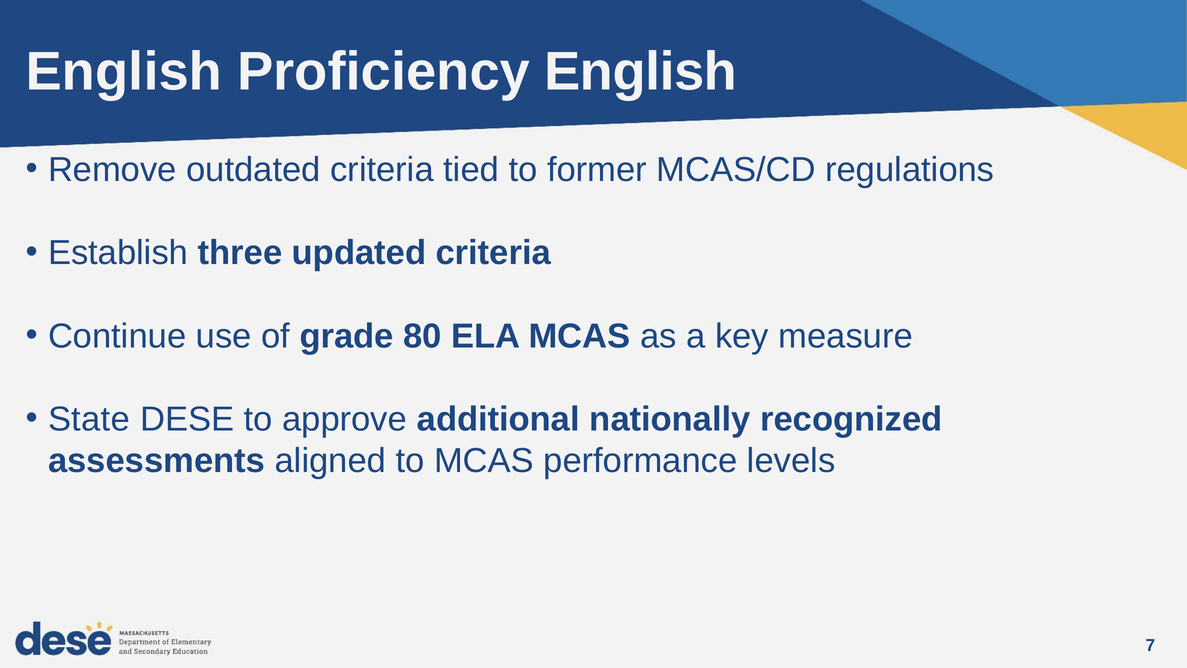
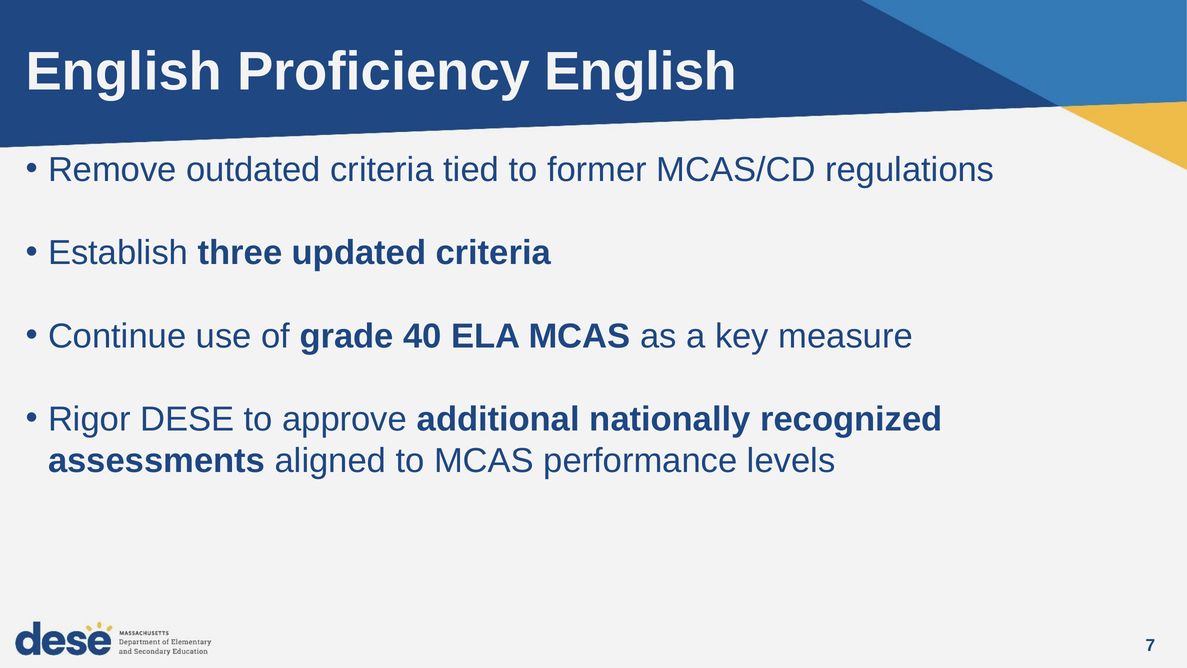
80: 80 -> 40 (423, 336)
State: State -> Rigor (89, 419)
